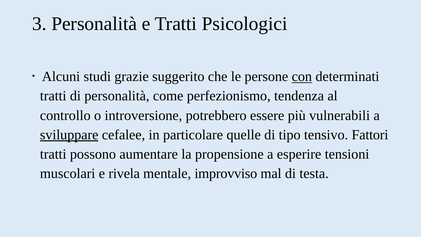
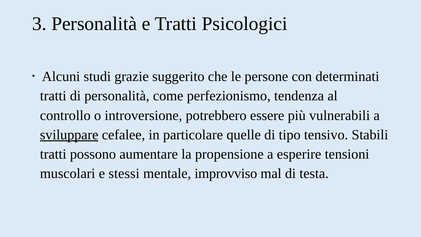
con underline: present -> none (302, 77)
Fattori: Fattori -> Stabili (370, 135)
rivela: rivela -> stessi (124, 173)
